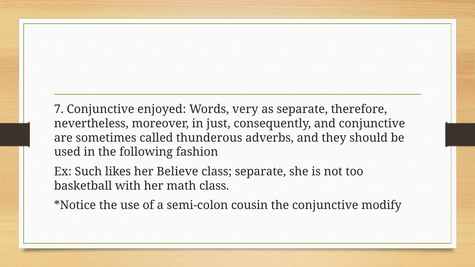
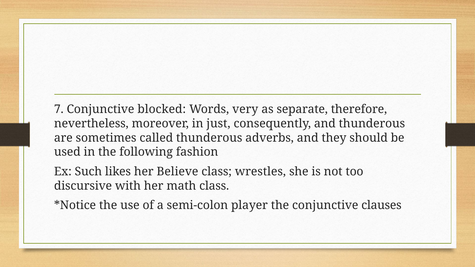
enjoyed: enjoyed -> blocked (162, 109)
and conjunctive: conjunctive -> thunderous (372, 124)
class separate: separate -> wrestles (260, 172)
basketball: basketball -> discursive (83, 186)
cousin: cousin -> player (249, 206)
modify: modify -> clauses (381, 206)
